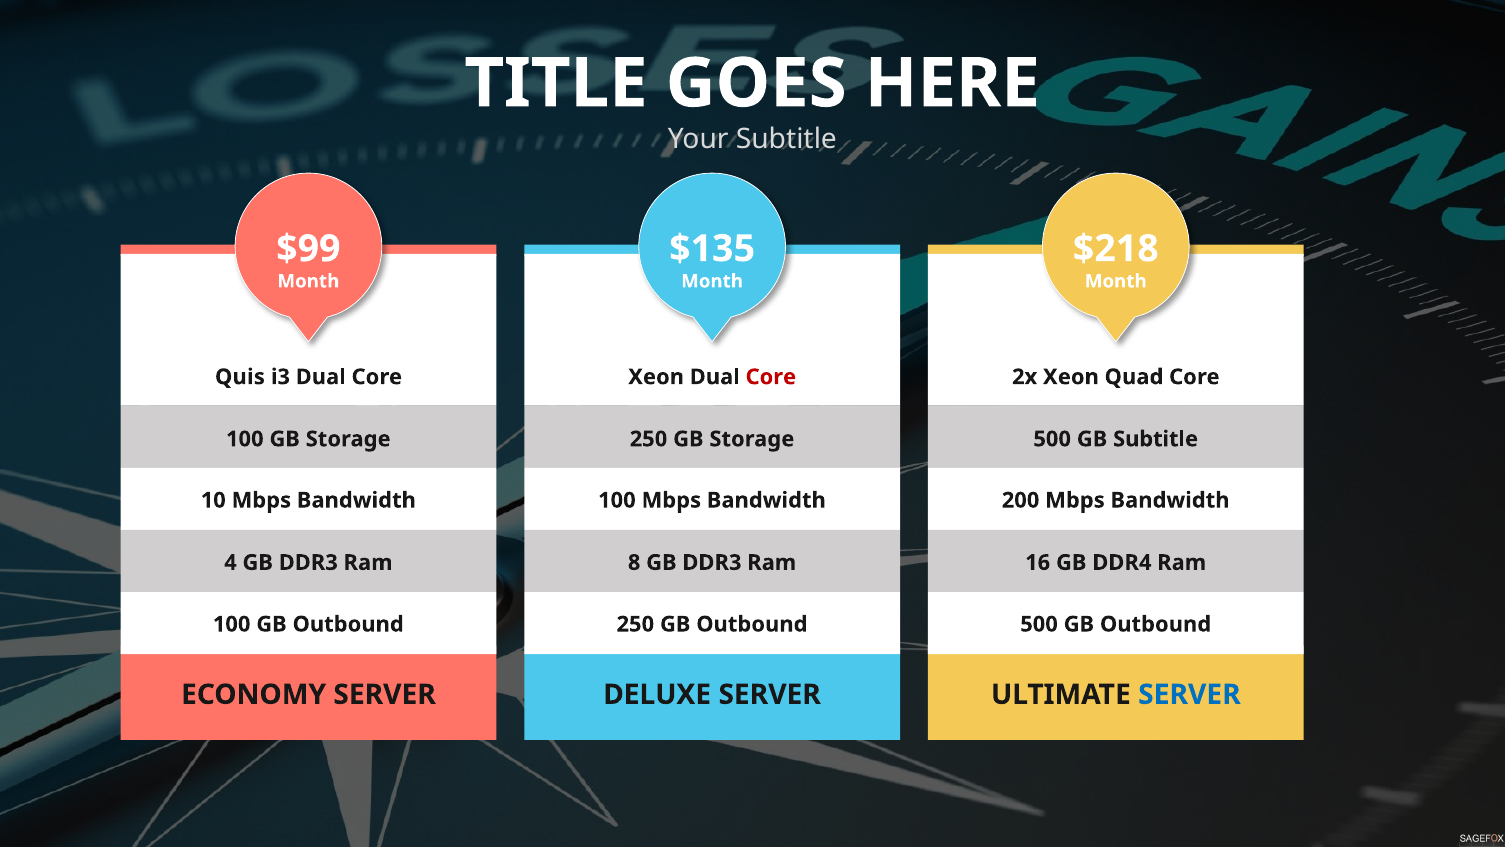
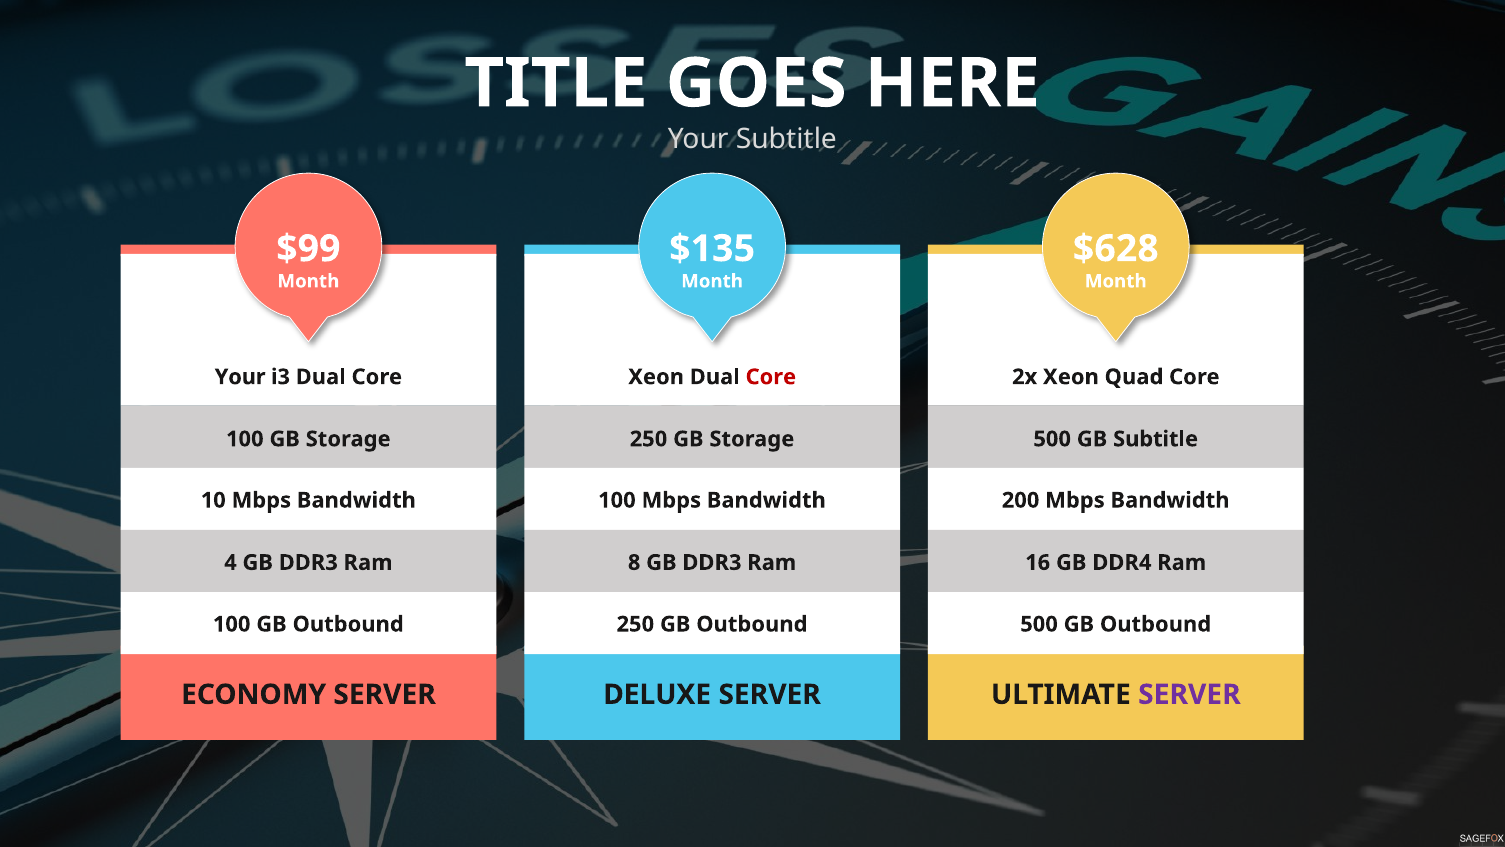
$218: $218 -> $628 (1116, 249)
Quis: Quis -> Your (240, 377)
SERVER colour: blue -> purple (1189, 694)
